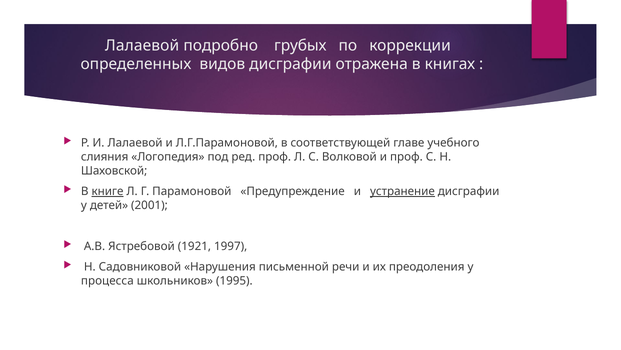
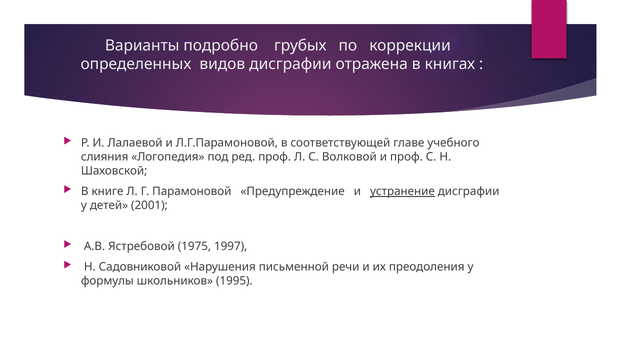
Лалаевой: Лалаевой -> Варианты (142, 45)
книге underline: present -> none (107, 191)
1921: 1921 -> 1975 (194, 246)
процесса: процесса -> формулы (107, 280)
